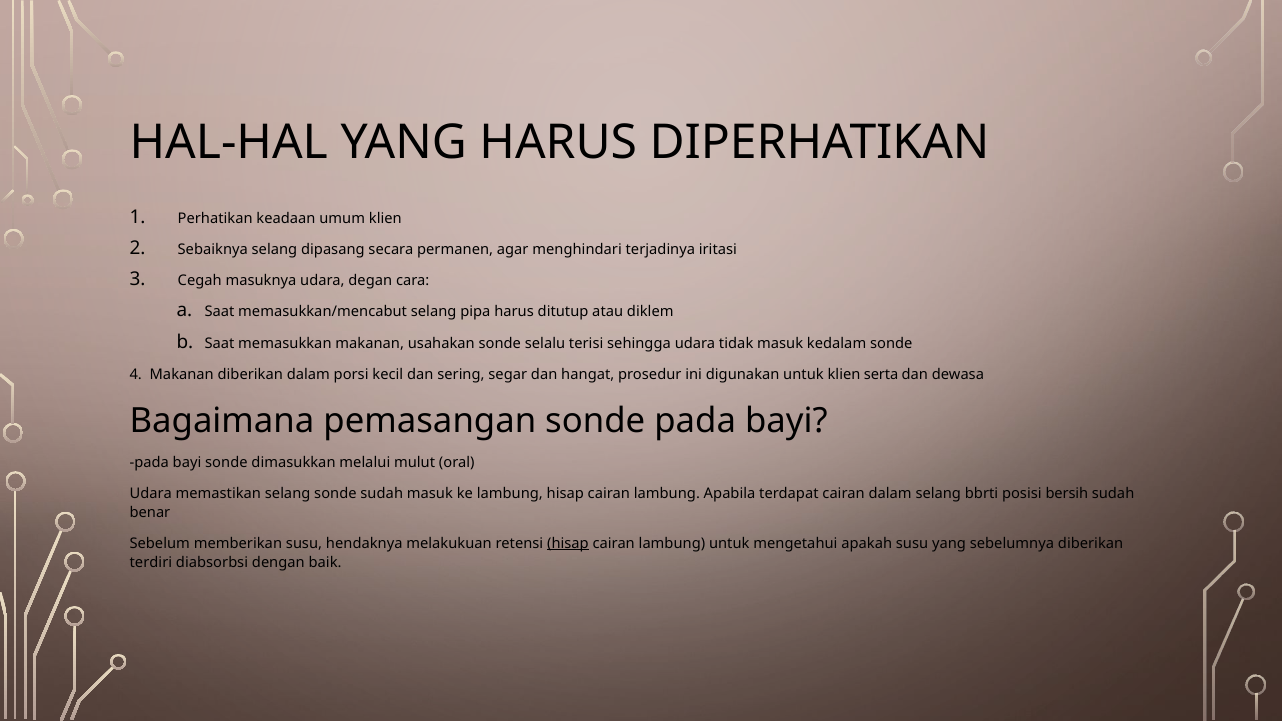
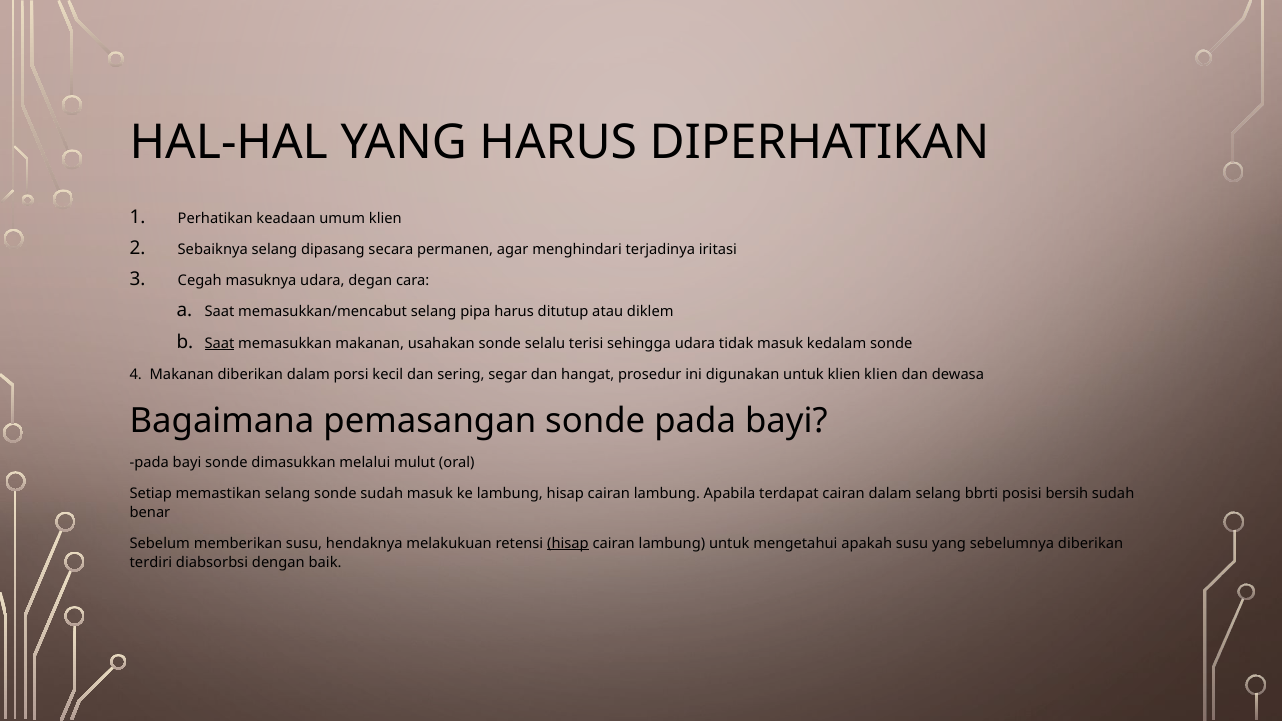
Saat underline: none -> present (220, 343)
klien serta: serta -> klien (881, 374)
Udara: Udara -> Setiap (151, 493)
